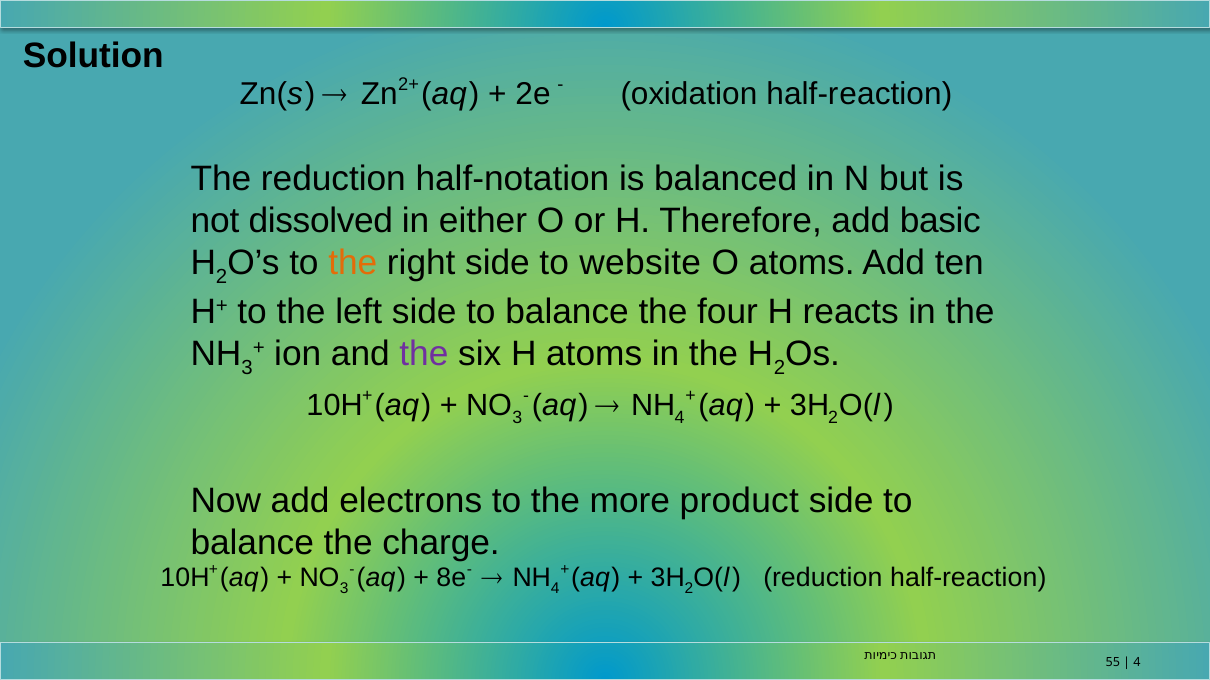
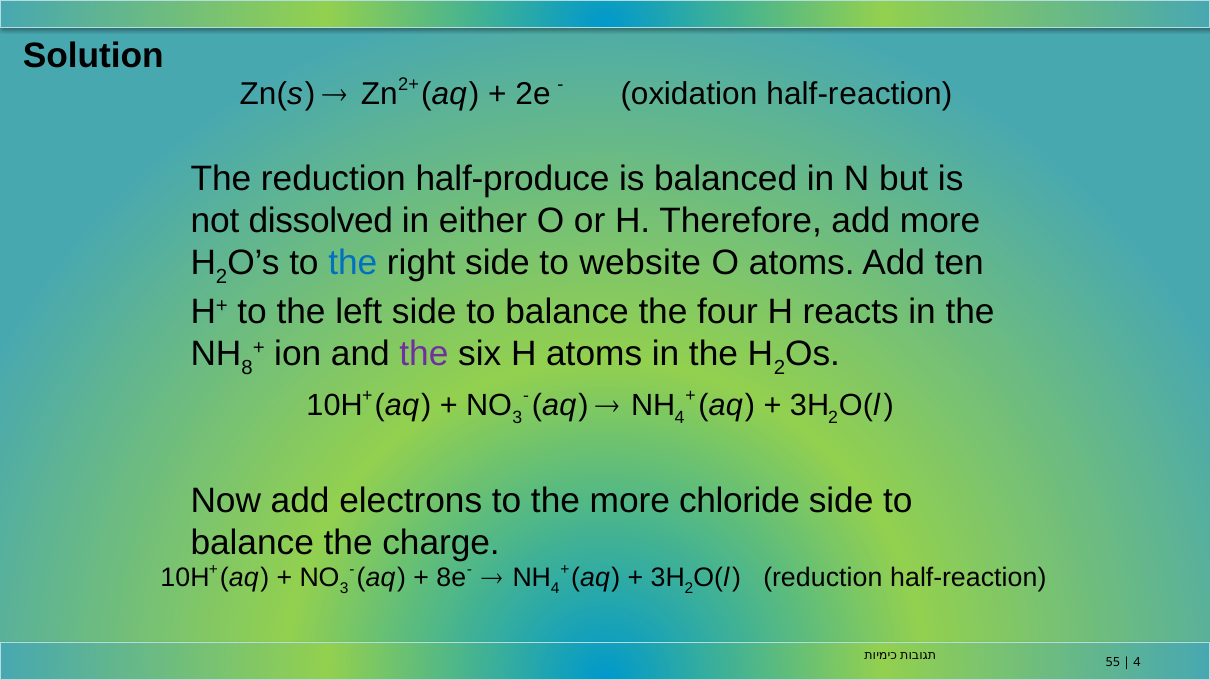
half-notation: half-notation -> half-produce (513, 179)
add basic: basic -> more (940, 221)
the colour: orange -> blue (353, 264)
3: 3 -> 8 (247, 368)
product: product -> chloride (740, 501)
